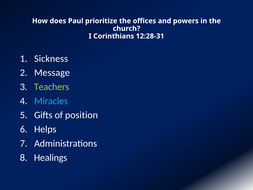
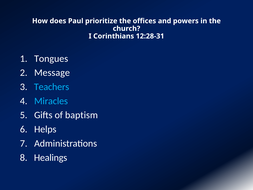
Sickness: Sickness -> Tongues (51, 58)
Teachers colour: light green -> light blue (52, 87)
position: position -> baptism (81, 115)
